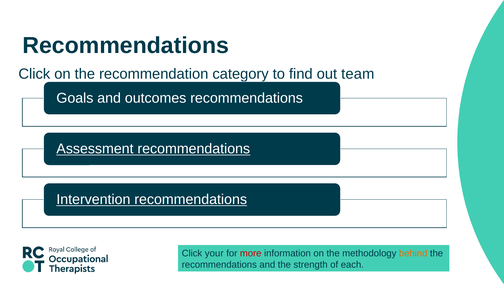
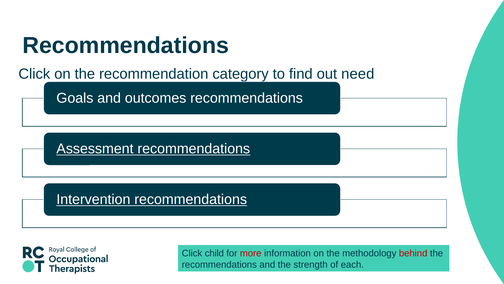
team: team -> need (358, 74)
your: your -> child (214, 253)
behind colour: orange -> red (413, 253)
